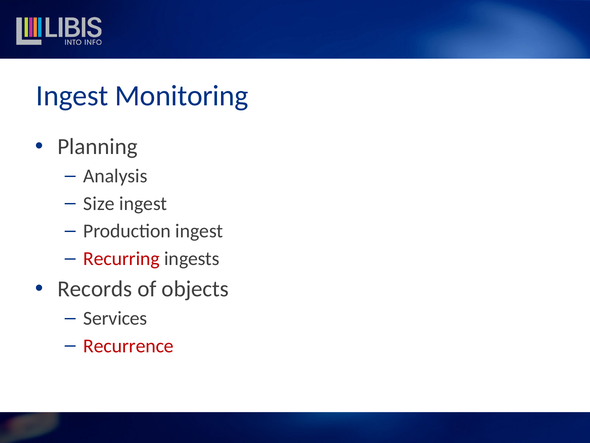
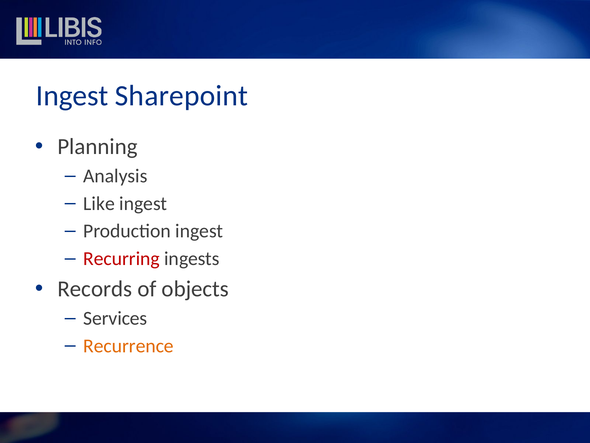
Monitoring: Monitoring -> Sharepoint (182, 96)
Size: Size -> Like (99, 203)
Recurrence colour: red -> orange (128, 346)
